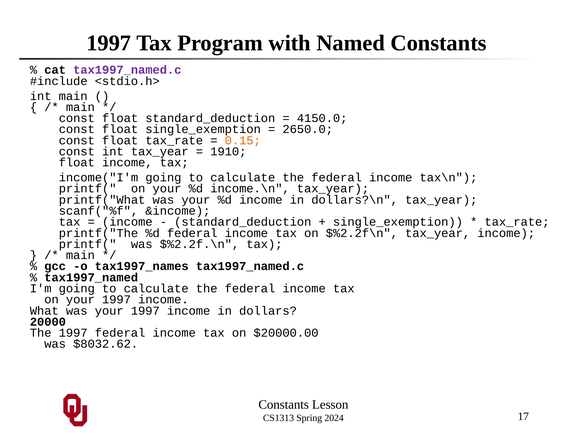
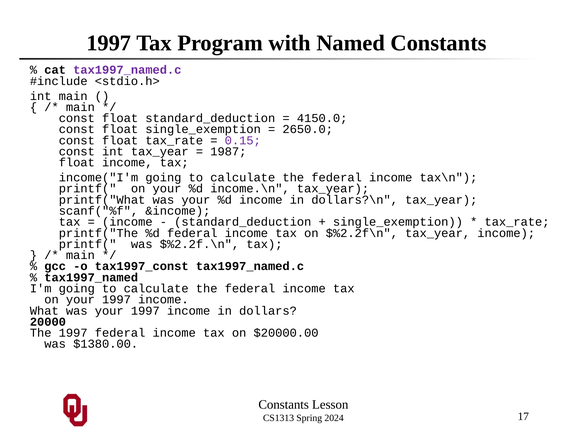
0.15 colour: orange -> purple (243, 140)
1910: 1910 -> 1987 (228, 151)
tax1997_names: tax1997_names -> tax1997_const (142, 266)
$8032.62: $8032.62 -> $1380.00 (106, 344)
